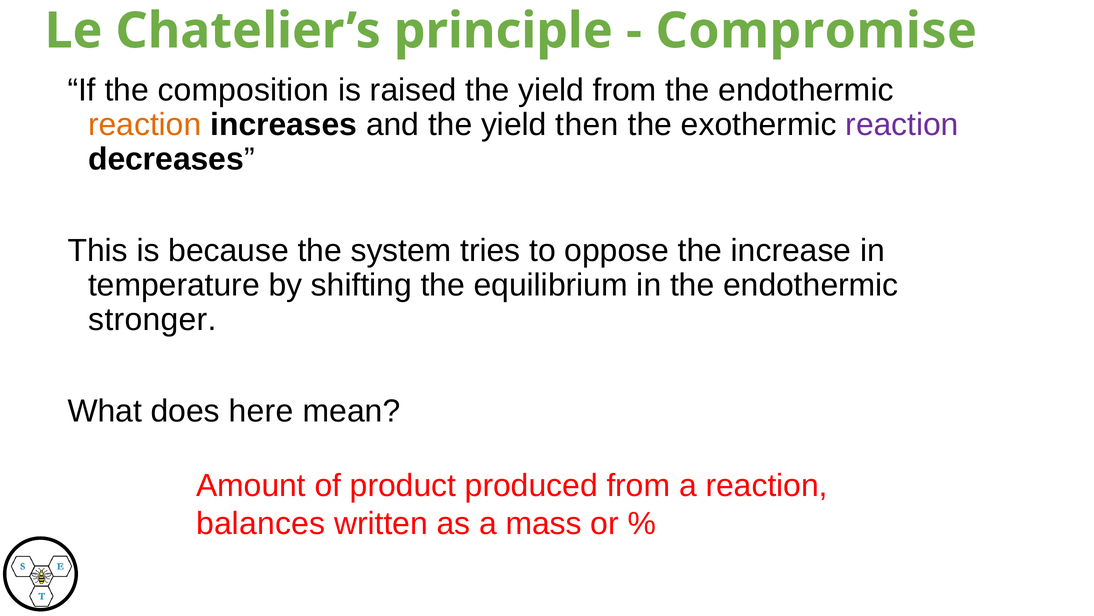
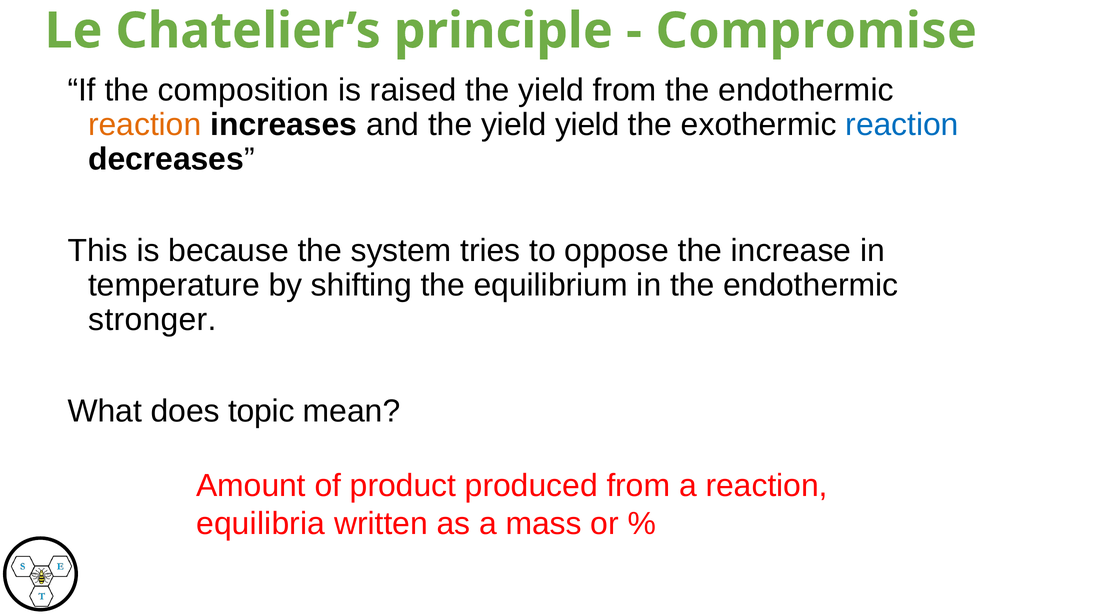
yield then: then -> yield (587, 125)
reaction colour: purple -> blue (902, 125)
here: here -> topic (261, 411)
balances: balances -> equilibria (261, 523)
